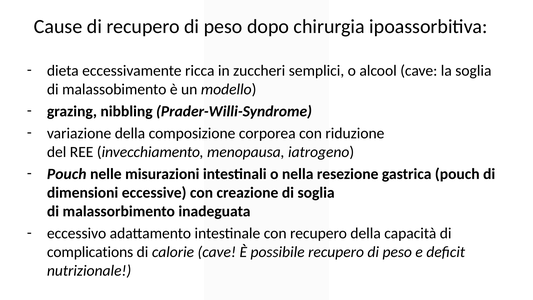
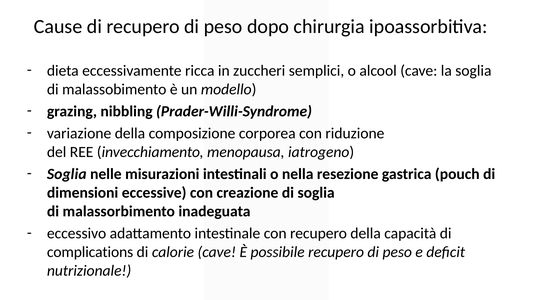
Pouch: Pouch -> Soglia (67, 174)
